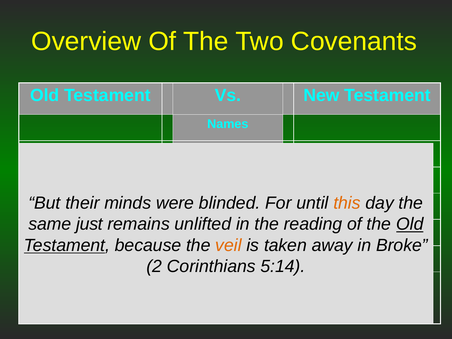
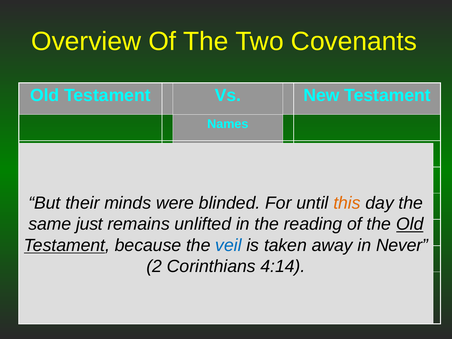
veil colour: orange -> blue (228, 245)
Broke: Broke -> Never (402, 245)
5:14: 5:14 -> 4:14 (283, 266)
